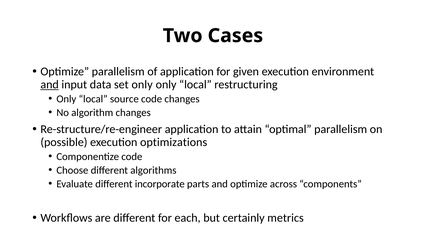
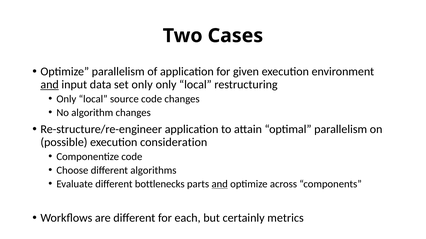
optimizations: optimizations -> consideration (174, 143)
incorporate: incorporate -> bottlenecks (160, 184)
and underline: none -> present (220, 184)
